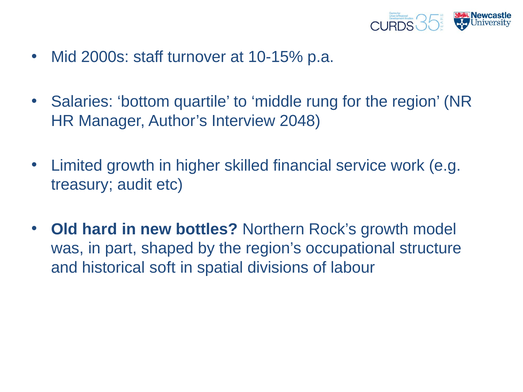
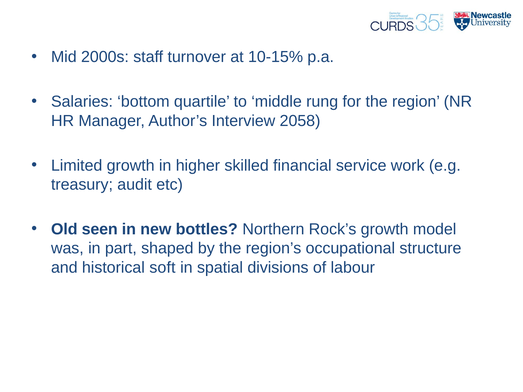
2048: 2048 -> 2058 (300, 121)
hard: hard -> seen (100, 229)
